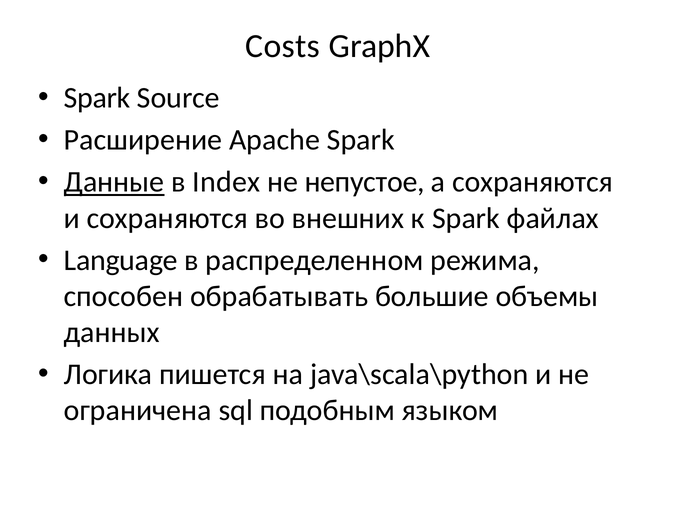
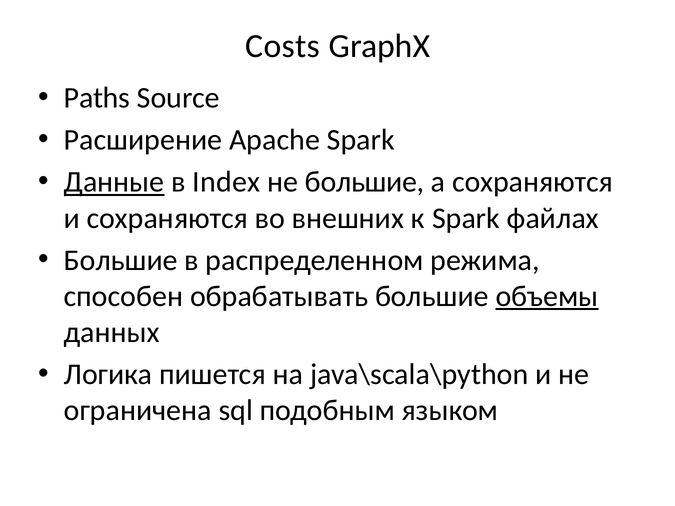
Spark: Spark -> Paths (97, 98)
не непустое: непустое -> большие (365, 182)
Language: Language -> Большие (121, 260)
объемы underline: none -> present (547, 296)
